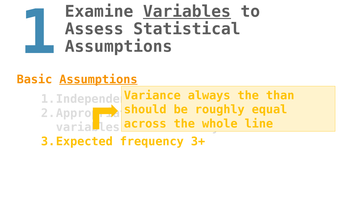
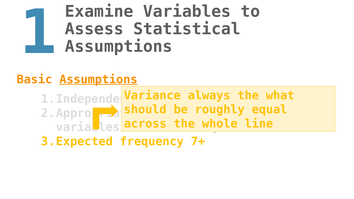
Variables underline: present -> none (187, 11)
than: than -> what (280, 96)
3+: 3+ -> 7+ (198, 142)
